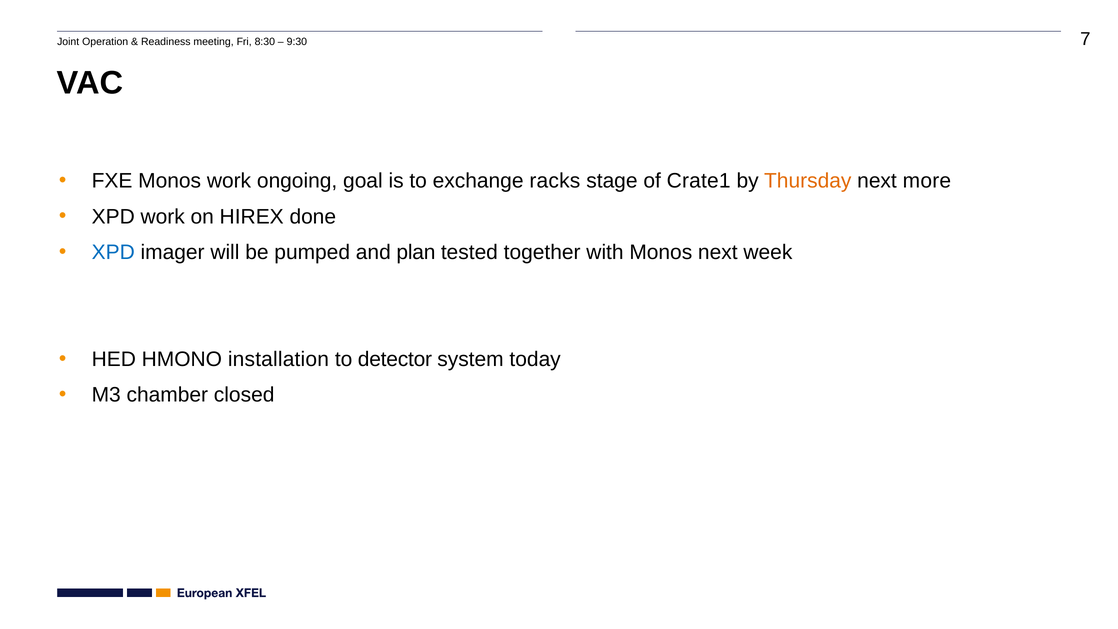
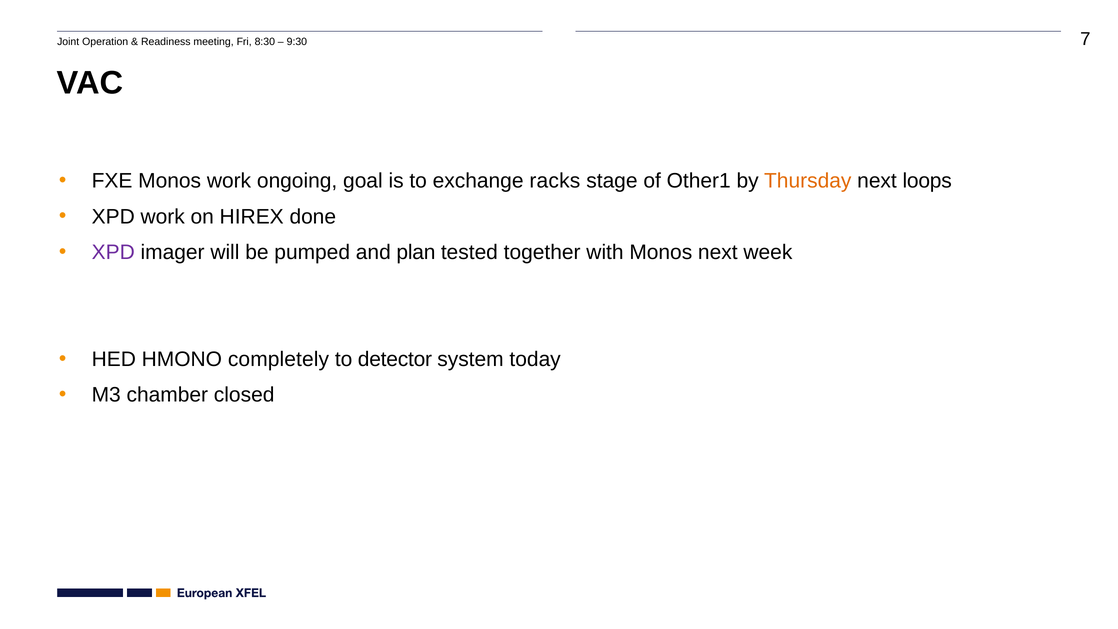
Crate1: Crate1 -> Other1 (699, 181)
more: more -> loops (927, 181)
XPD colour: blue -> purple (113, 252)
installation: installation -> completely (278, 359)
